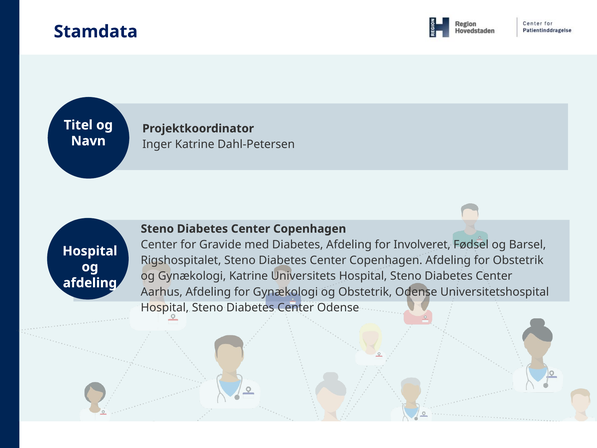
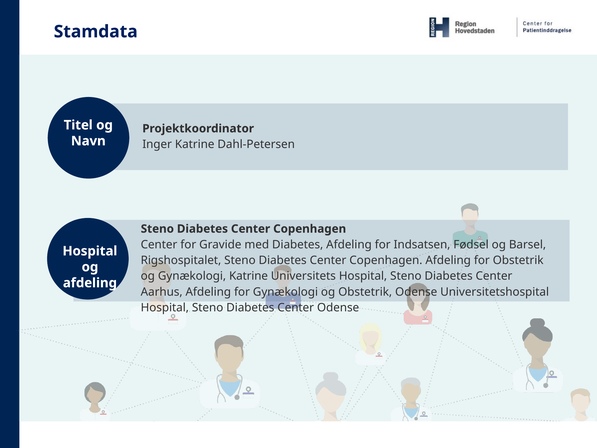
Involveret: Involveret -> Indsatsen (422, 244)
